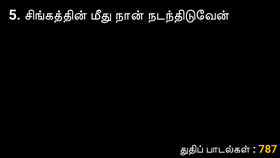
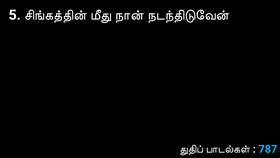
787 colour: yellow -> light blue (268, 149)
